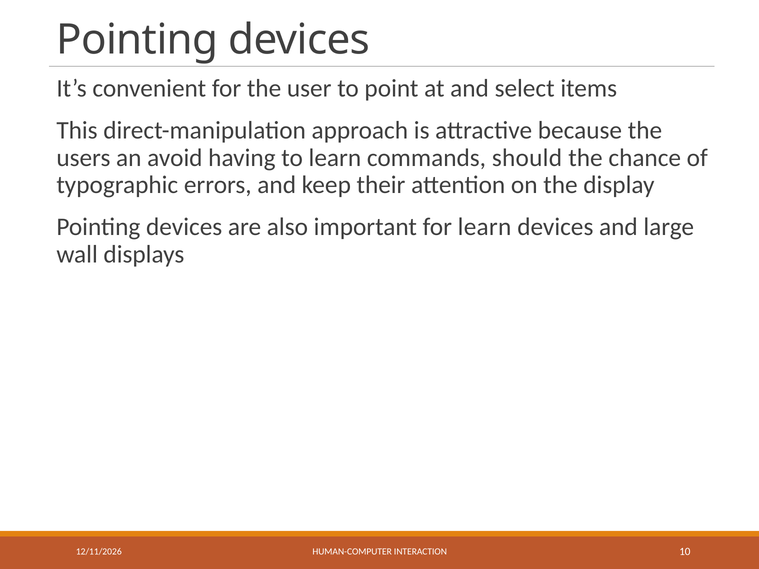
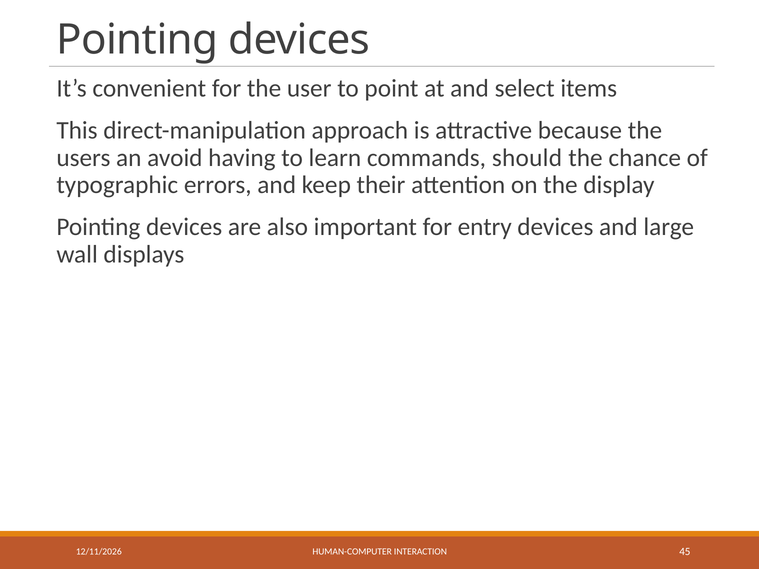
for learn: learn -> entry (485, 227)
10: 10 -> 45 (685, 552)
